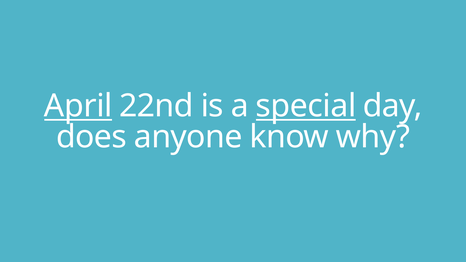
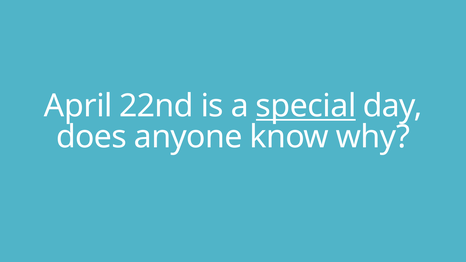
April underline: present -> none (78, 106)
